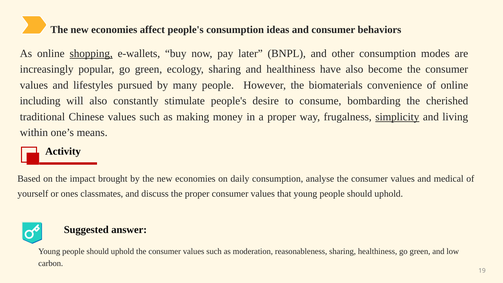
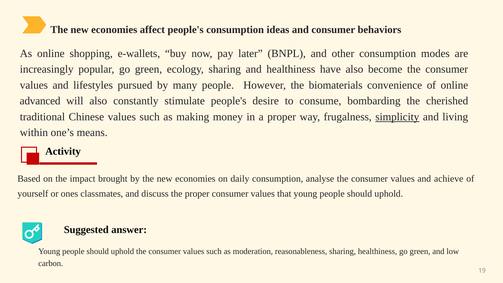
shopping underline: present -> none (91, 54)
including: including -> advanced (40, 101)
medical: medical -> achieve (449, 179)
